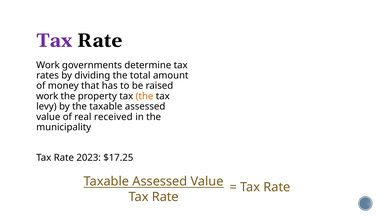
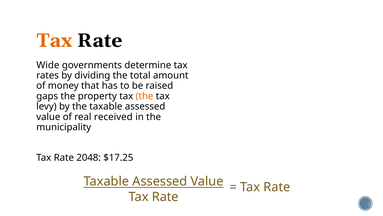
Tax colour: purple -> orange (54, 40)
Work: Work -> Wide (48, 65)
work: work -> gaps (47, 96)
2023: 2023 -> 2048 (89, 157)
